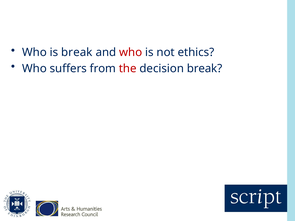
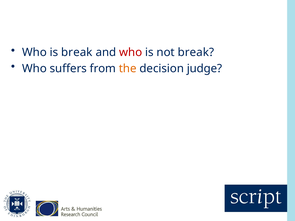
not ethics: ethics -> break (196, 52)
the colour: red -> orange (128, 69)
decision break: break -> judge (205, 69)
